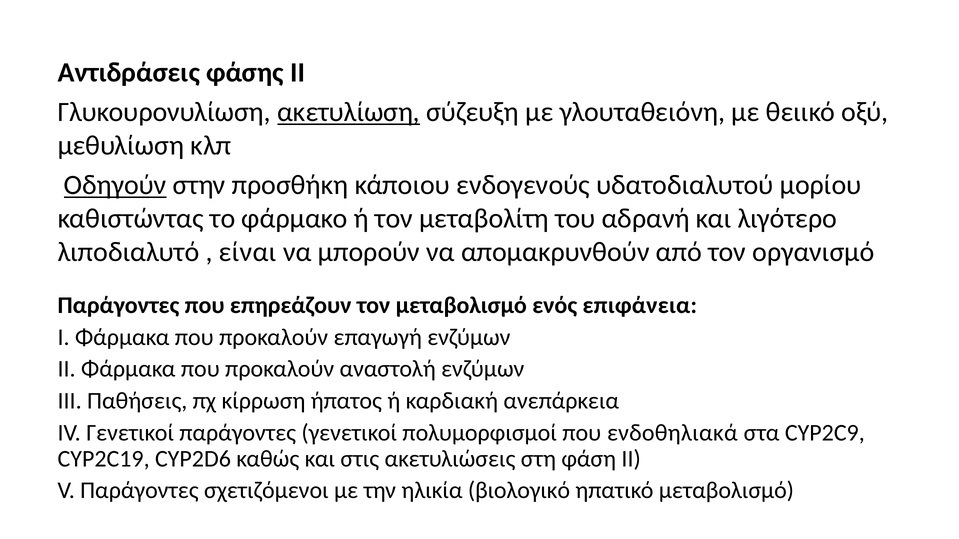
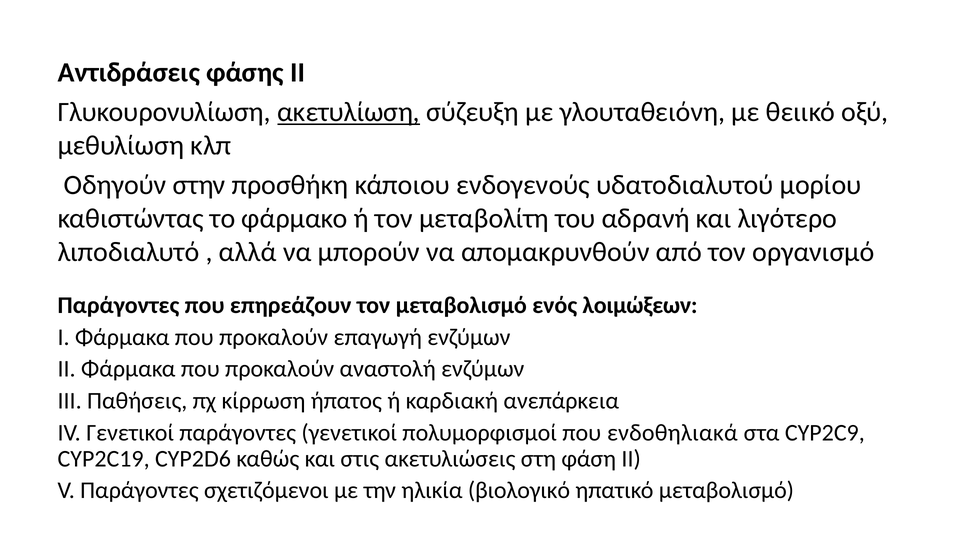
Οδηγούν underline: present -> none (115, 185)
είναι: είναι -> αλλά (248, 252)
επιφάνεια: επιφάνεια -> λοιμώξεων (640, 306)
